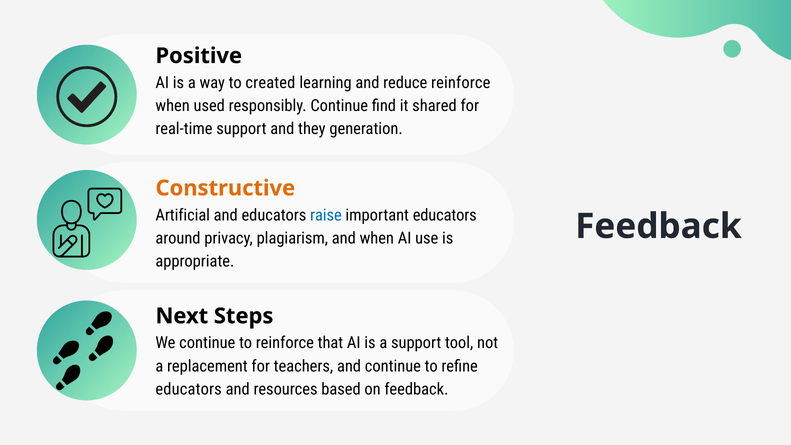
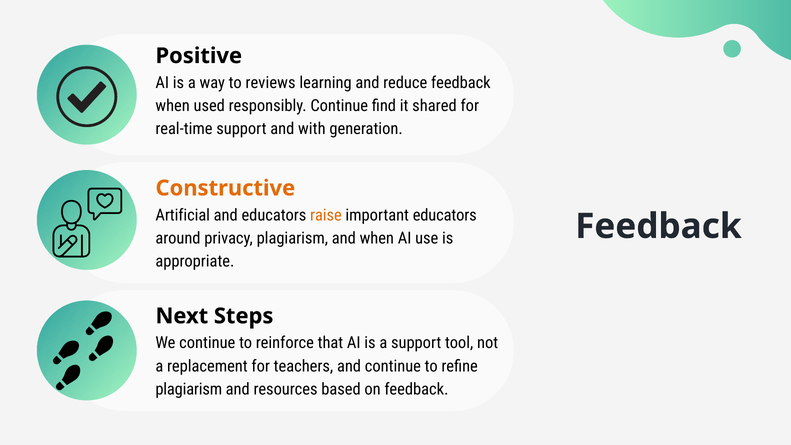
created: created -> reviews (270, 83)
reduce reinforce: reinforce -> feedback (461, 83)
they: they -> with (312, 129)
raise colour: blue -> orange (326, 215)
educators: educators -> plagiarism (189, 389)
